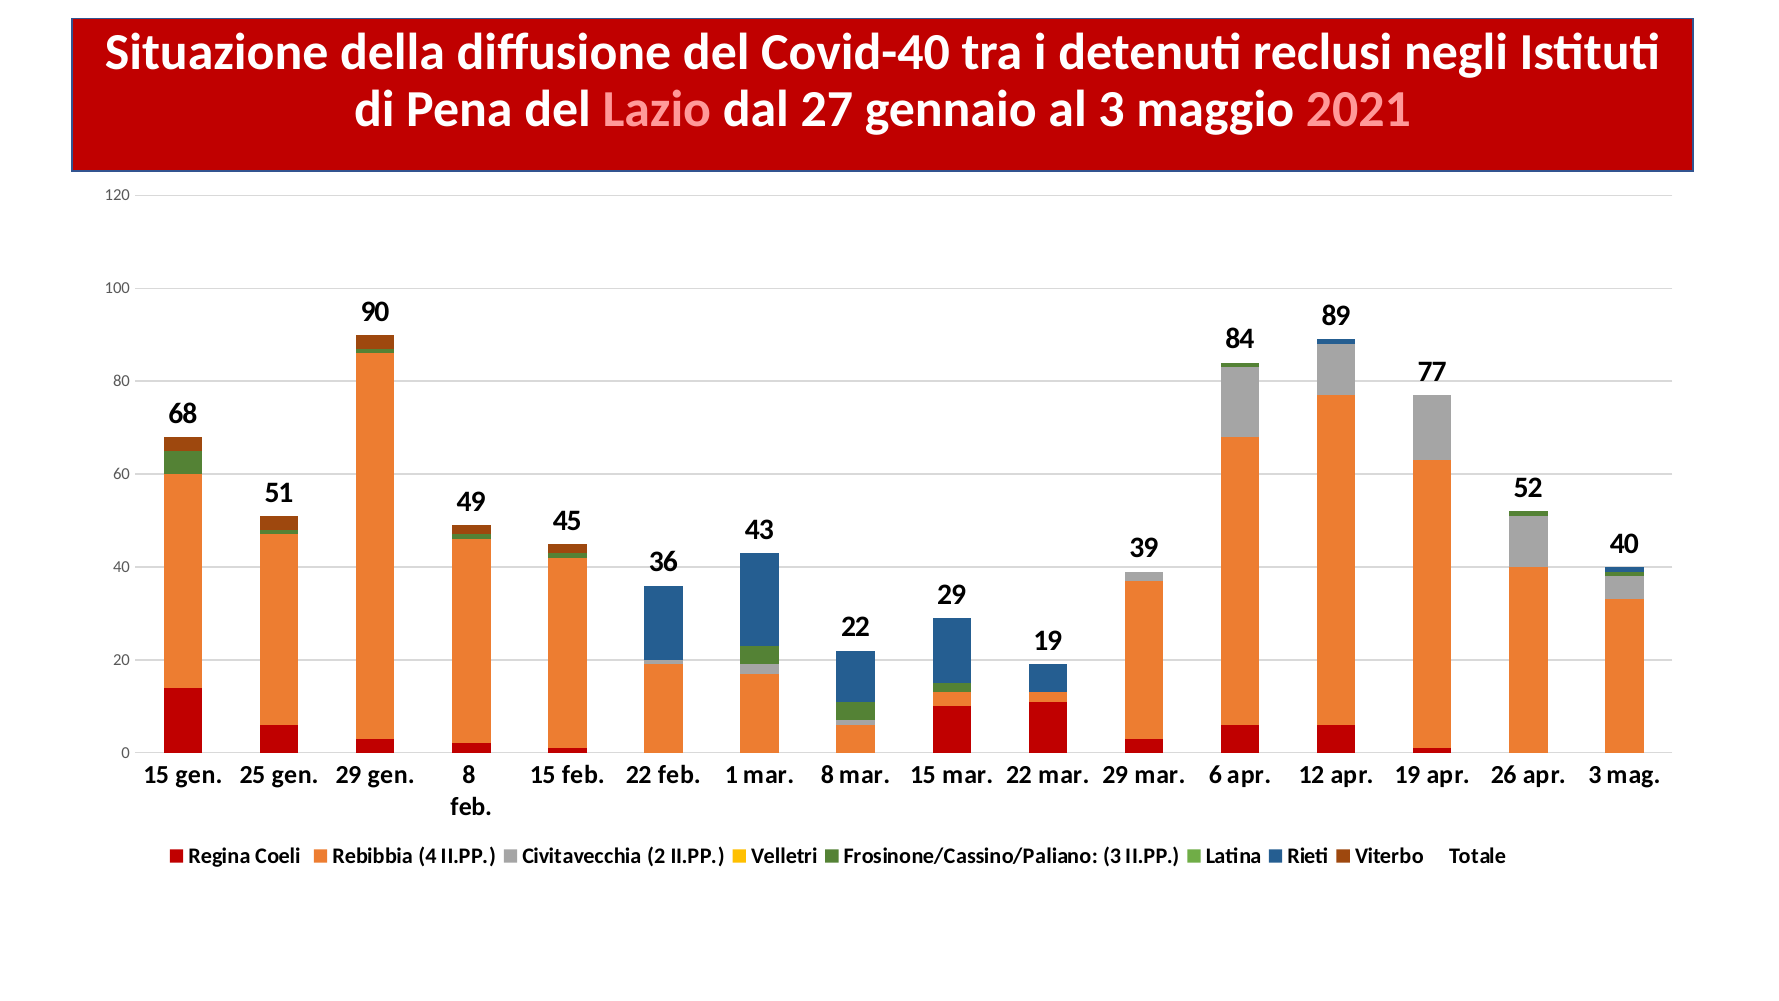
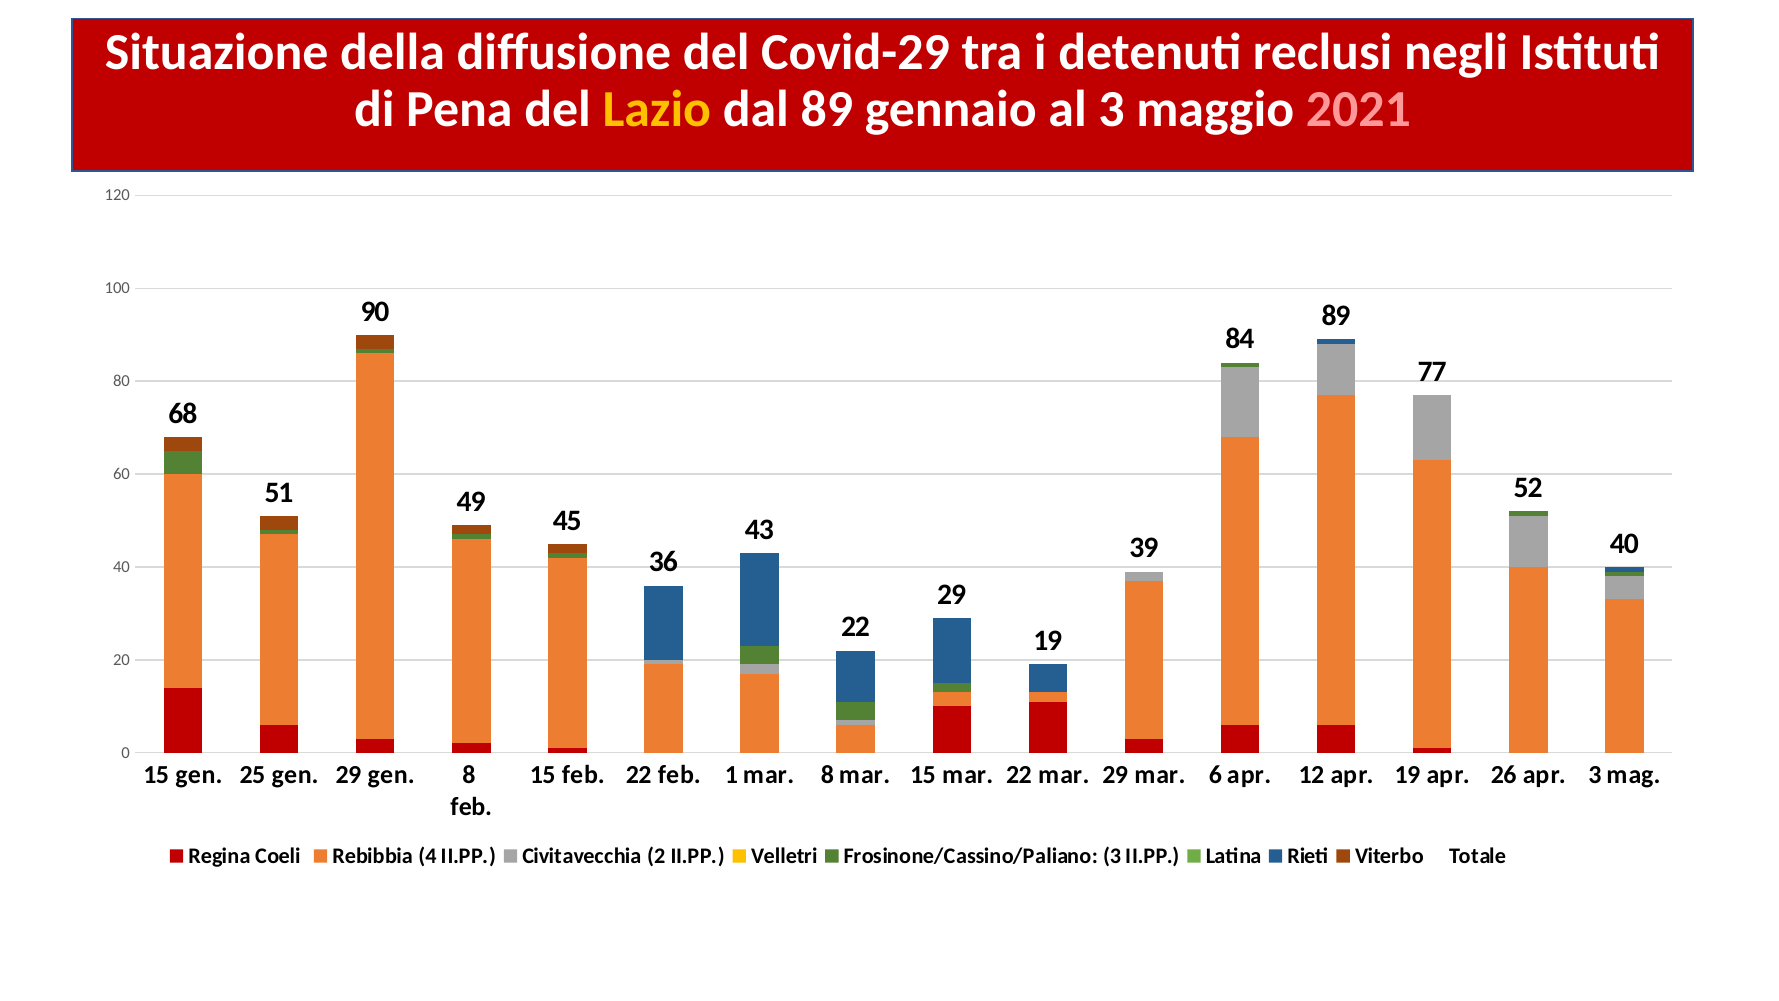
Covid-40: Covid-40 -> Covid-29 (856, 53)
Lazio colour: pink -> yellow (657, 109)
dal 27: 27 -> 89 (827, 109)
